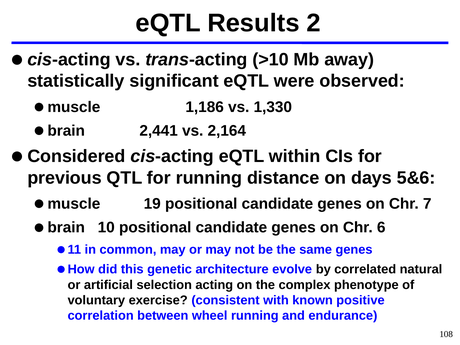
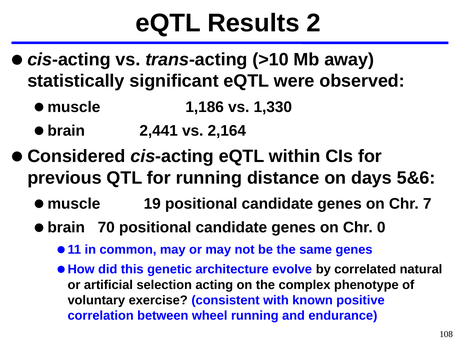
10: 10 -> 70 (106, 228)
6: 6 -> 0 (381, 228)
